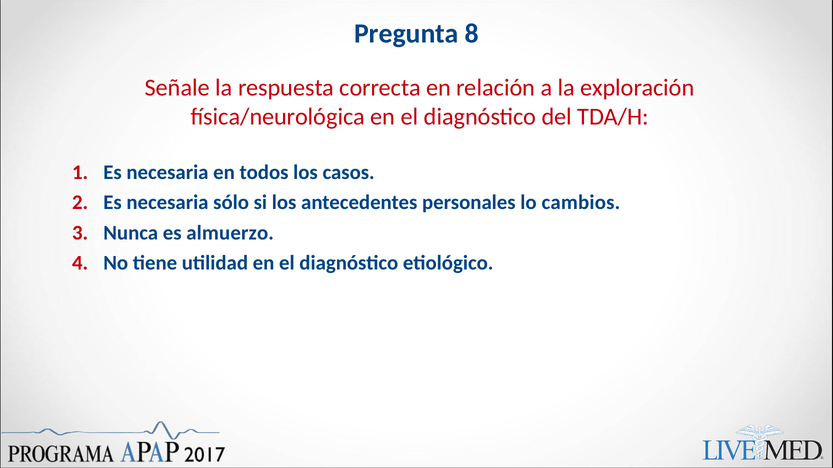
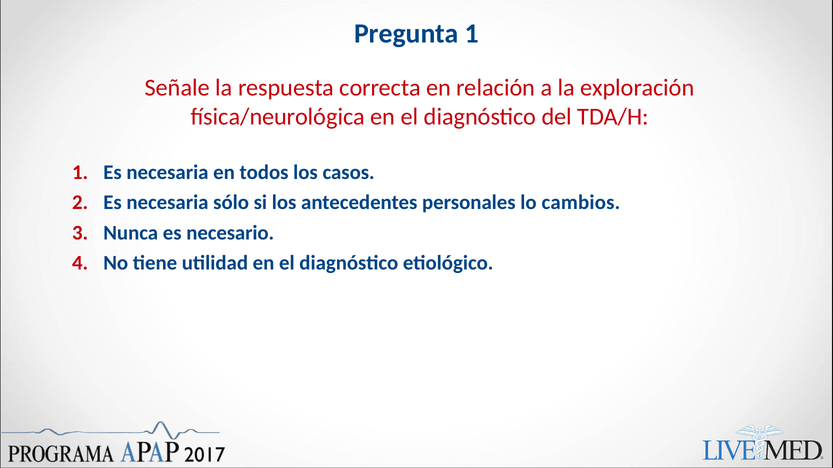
Pregunta 8: 8 -> 1 (472, 34)
almuerzo: almuerzo -> necesario (230, 233)
